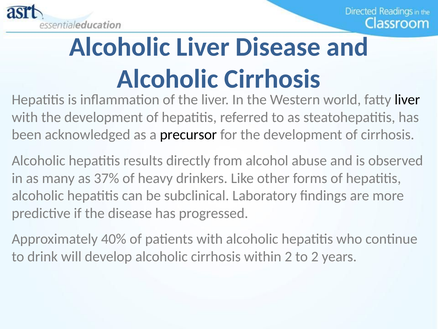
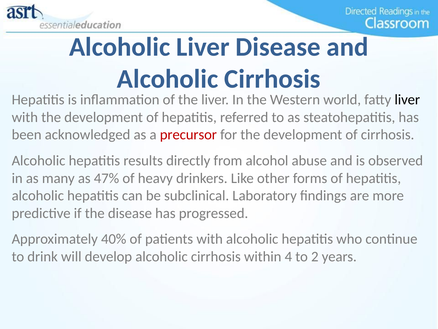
precursor colour: black -> red (188, 135)
37%: 37% -> 47% (107, 178)
within 2: 2 -> 4 (288, 256)
